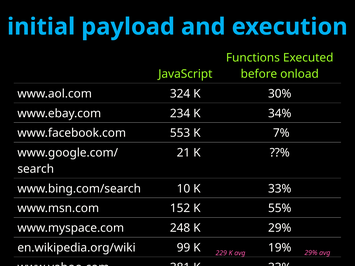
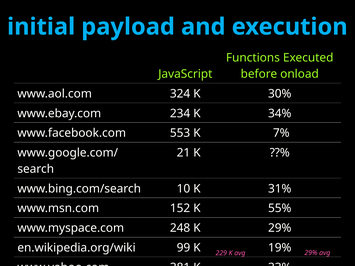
10 K 33%: 33% -> 31% (280, 189)
